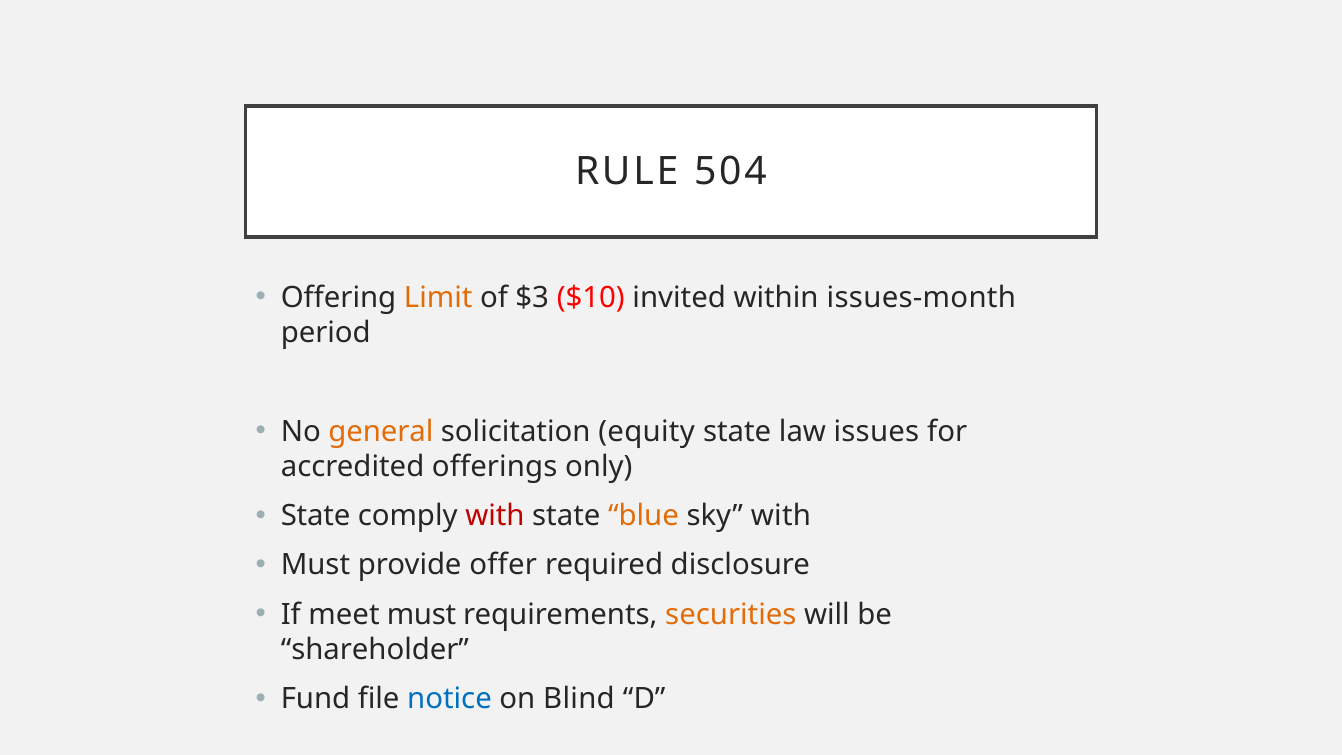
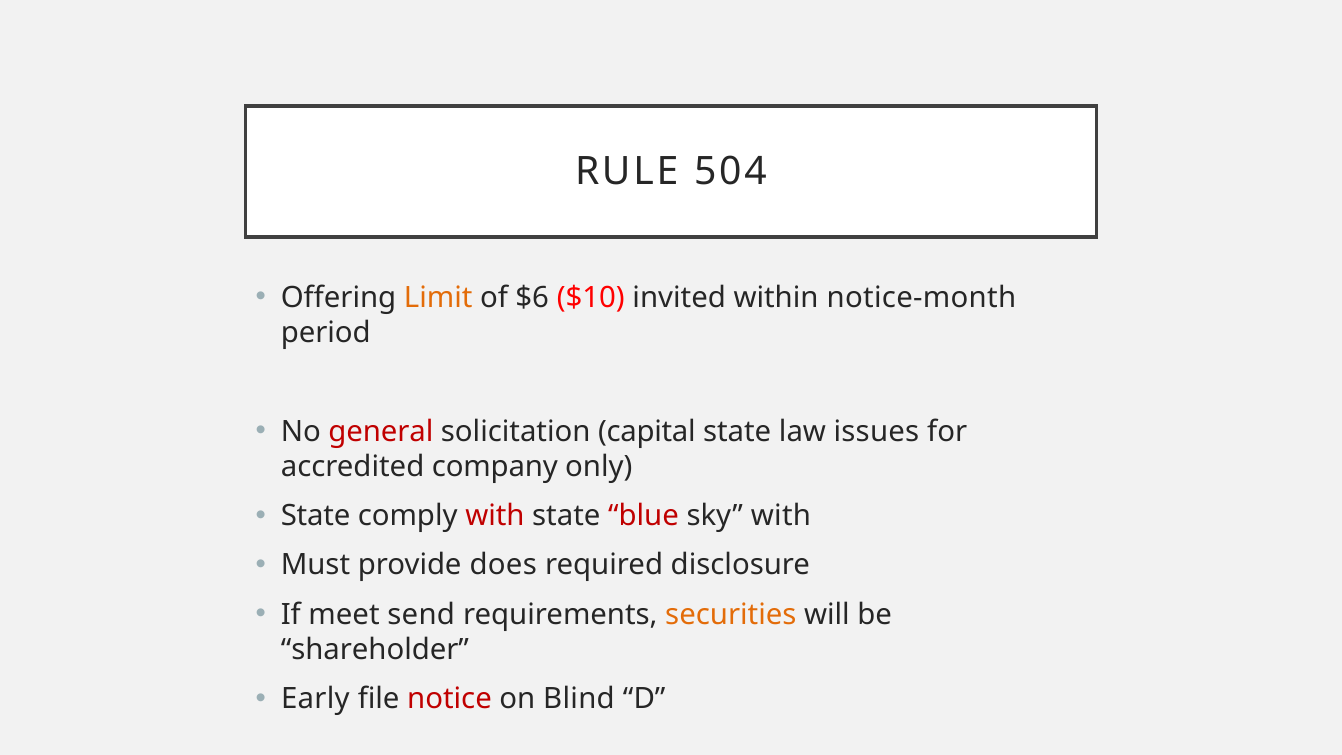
$3: $3 -> $6 (532, 298)
issues-month: issues-month -> notice-month (921, 298)
general colour: orange -> red (381, 432)
equity: equity -> capital (647, 432)
offerings: offerings -> company (495, 467)
blue colour: orange -> red (644, 516)
offer: offer -> does (503, 565)
meet must: must -> send (421, 614)
Fund: Fund -> Early (315, 699)
notice colour: blue -> red (449, 699)
